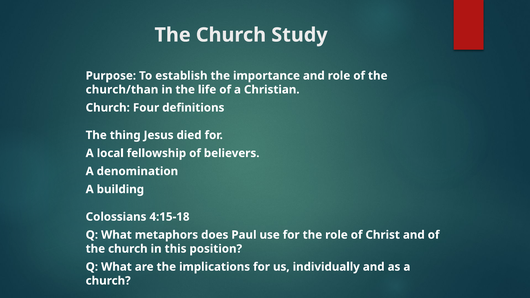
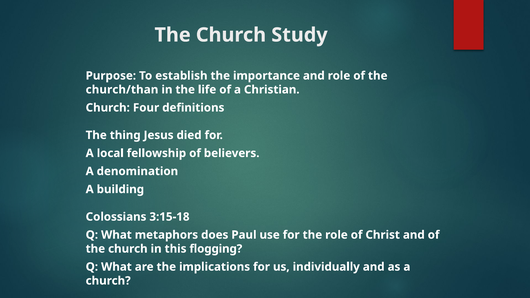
4:15-18: 4:15-18 -> 3:15-18 (169, 217)
position: position -> flogging (216, 249)
